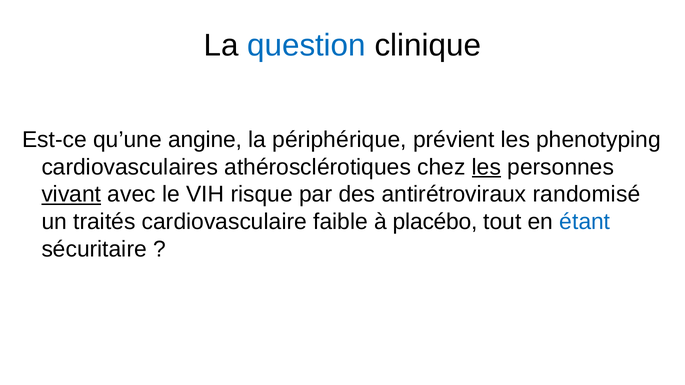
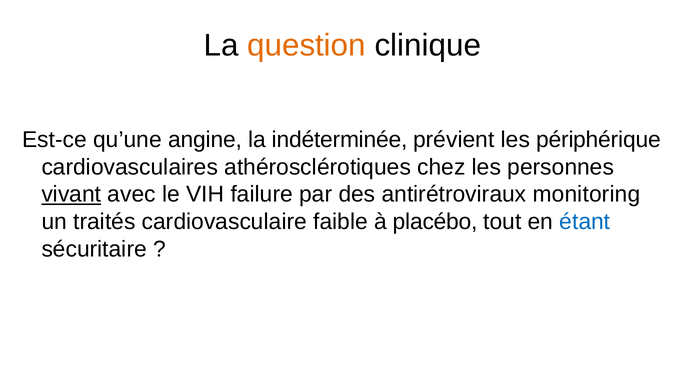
question colour: blue -> orange (307, 45)
périphérique: périphérique -> indéterminée (340, 140)
phenotyping: phenotyping -> périphérique (599, 140)
les underline: present -> none (486, 167)
risque: risque -> failure (262, 195)
randomisé: randomisé -> monitoring (587, 195)
